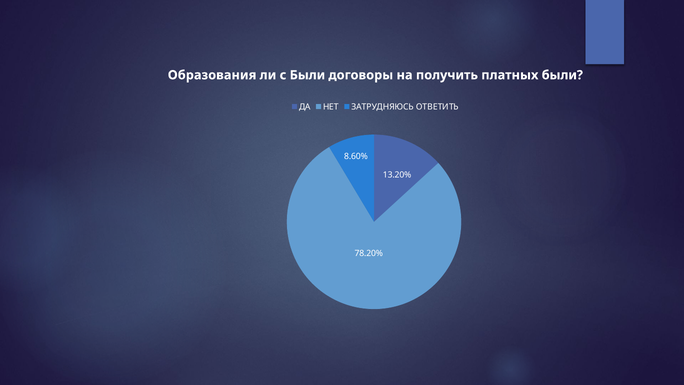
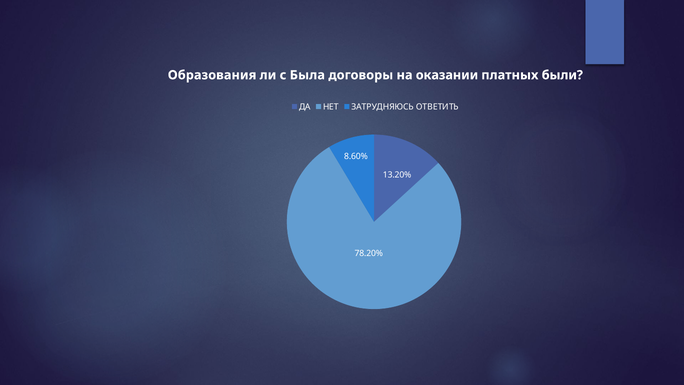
с Были: Были -> Была (307, 75)
получить: получить -> оказании (447, 75)
